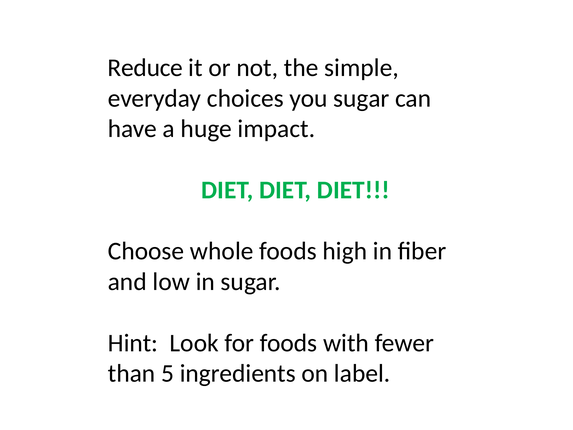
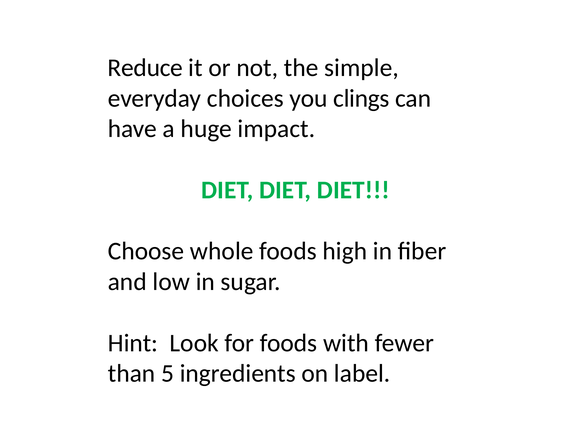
you sugar: sugar -> clings (361, 98)
